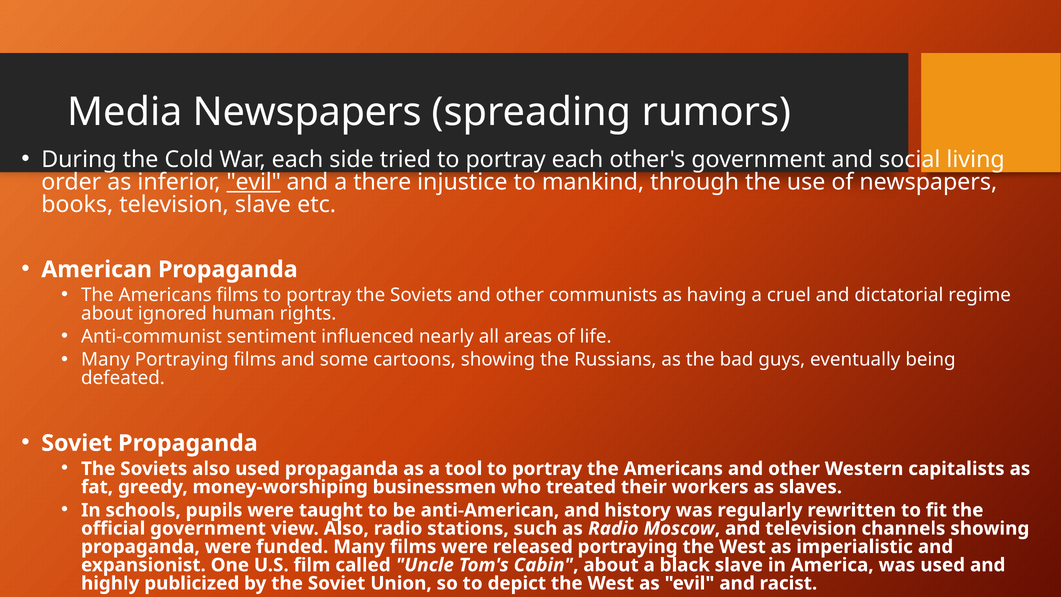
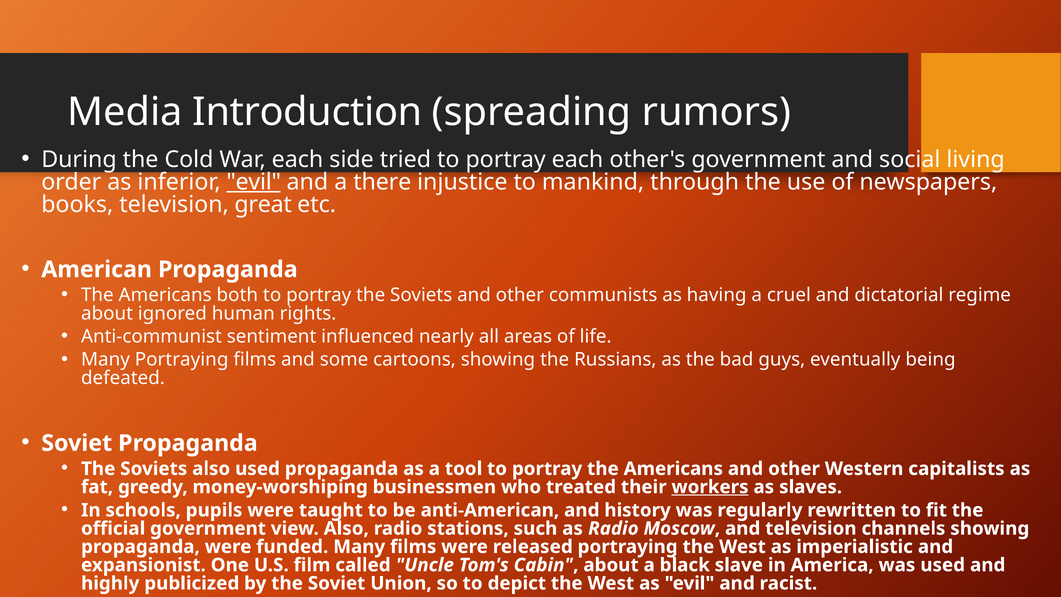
Media Newspapers: Newspapers -> Introduction (307, 112)
television slave: slave -> great (263, 204)
Americans films: films -> both (237, 295)
workers underline: none -> present (710, 487)
